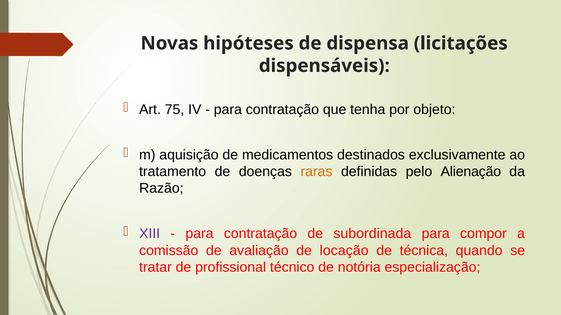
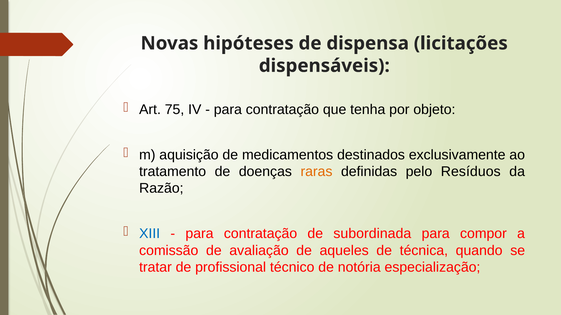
Alienação: Alienação -> Resíduos (471, 172)
XIII colour: purple -> blue (150, 234)
locação: locação -> aqueles (344, 251)
